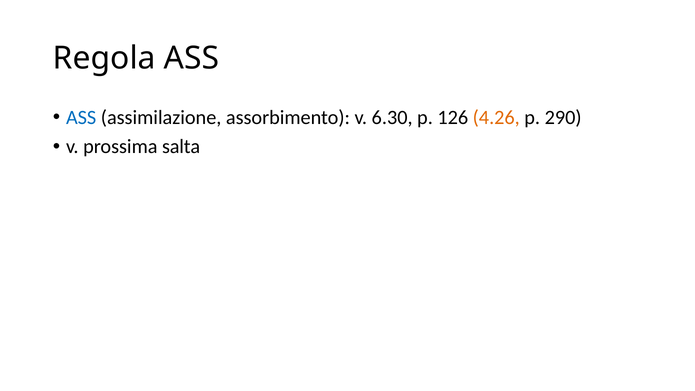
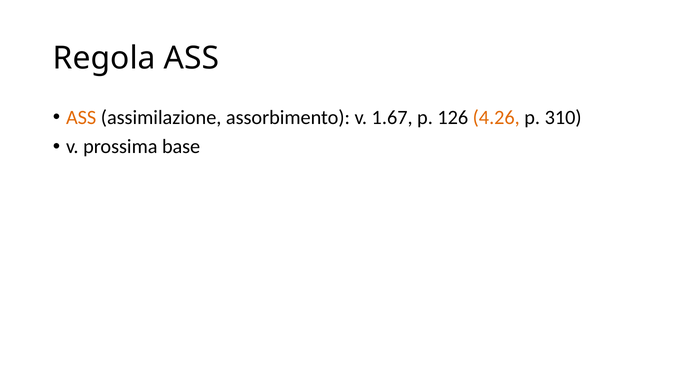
ASS colour: blue -> orange (81, 118)
6.30: 6.30 -> 1.67 (392, 118)
290: 290 -> 310 (563, 118)
salta: salta -> base (181, 147)
